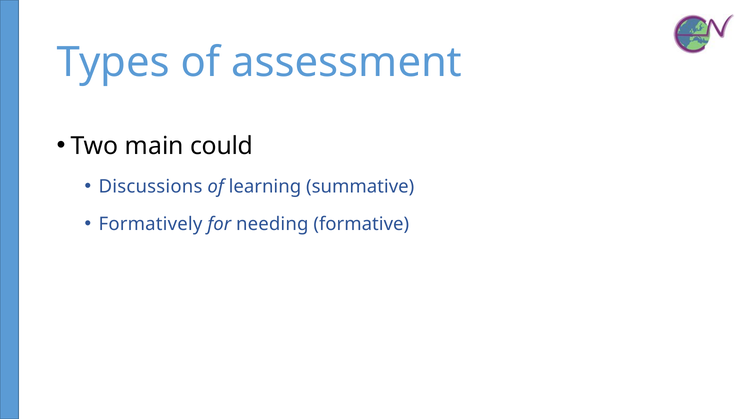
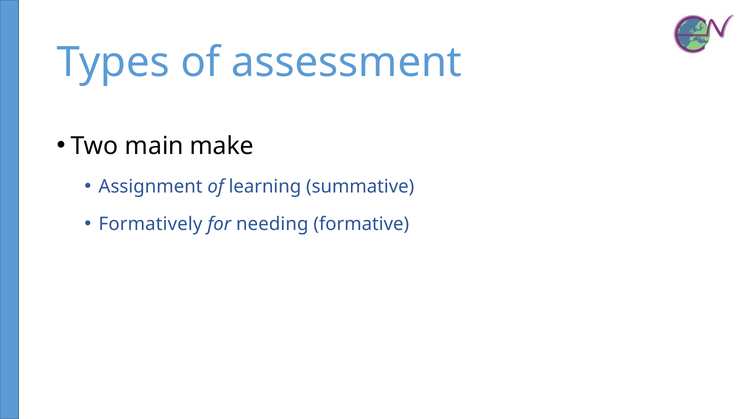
could: could -> make (222, 146)
Discussions: Discussions -> Assignment (151, 186)
